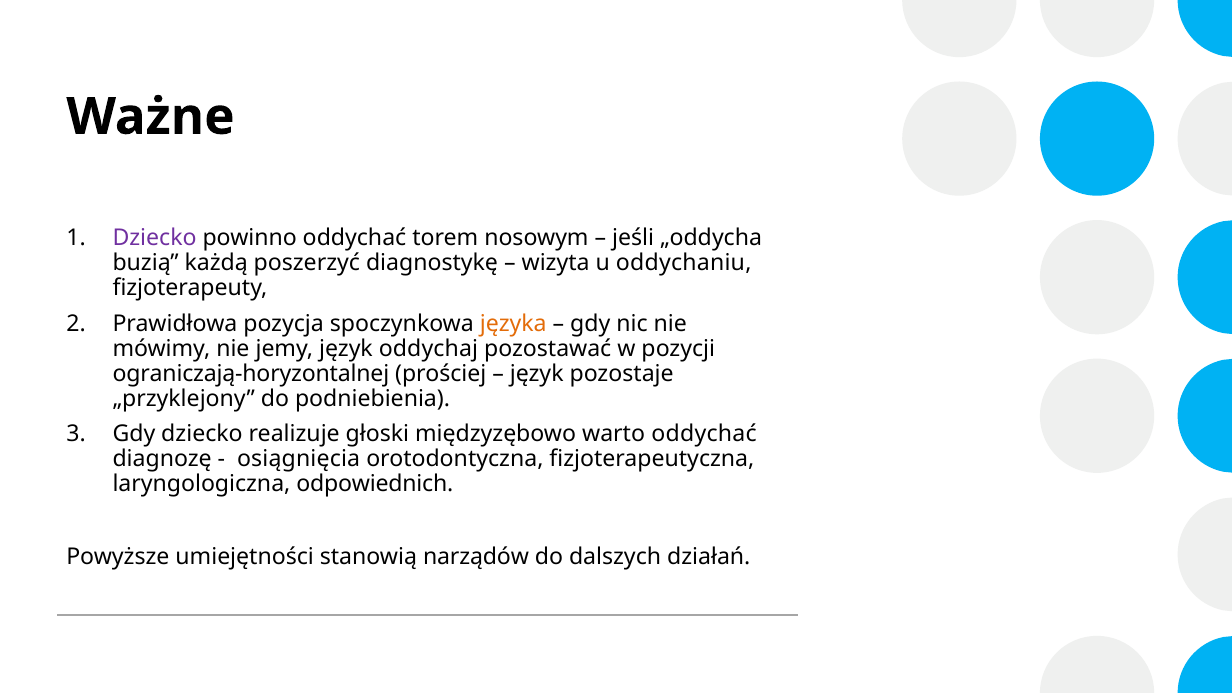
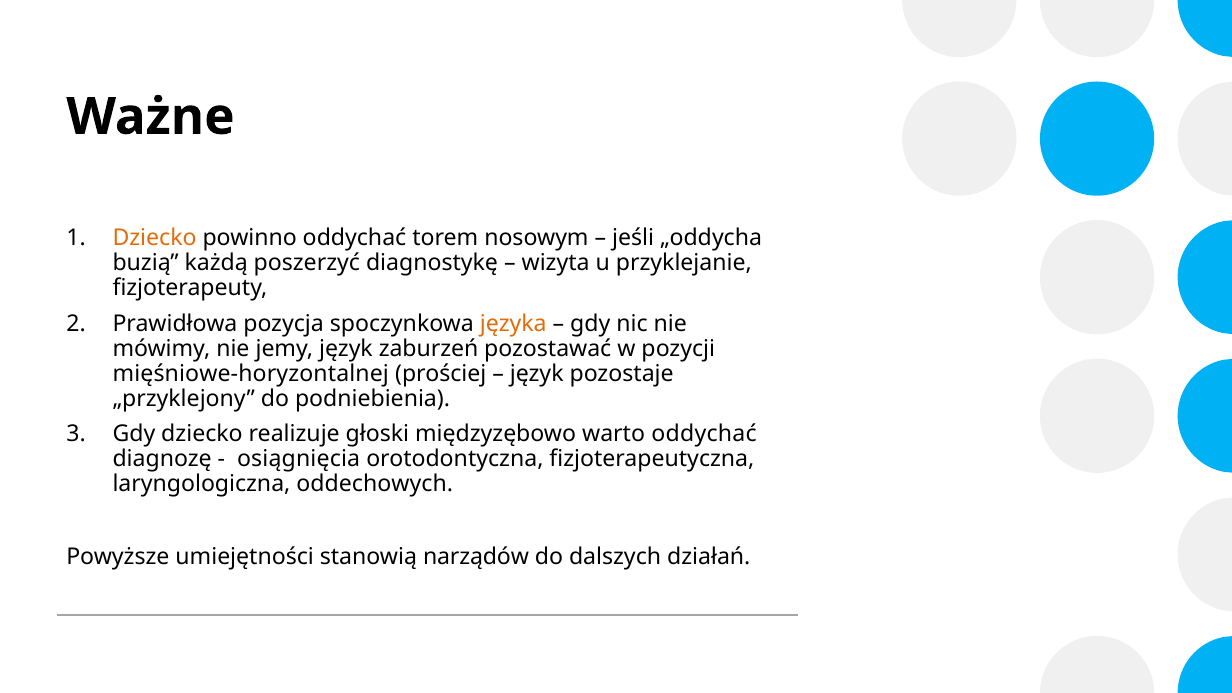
Dziecko colour: purple -> orange (155, 238)
oddychaniu: oddychaniu -> przyklejanie (684, 263)
oddychaj: oddychaj -> zaburzeń (429, 349)
ograniczają-horyzontalnej: ograniczają-horyzontalnej -> mięśniowe-horyzontalnej (251, 374)
odpowiednich: odpowiednich -> oddechowych (375, 484)
